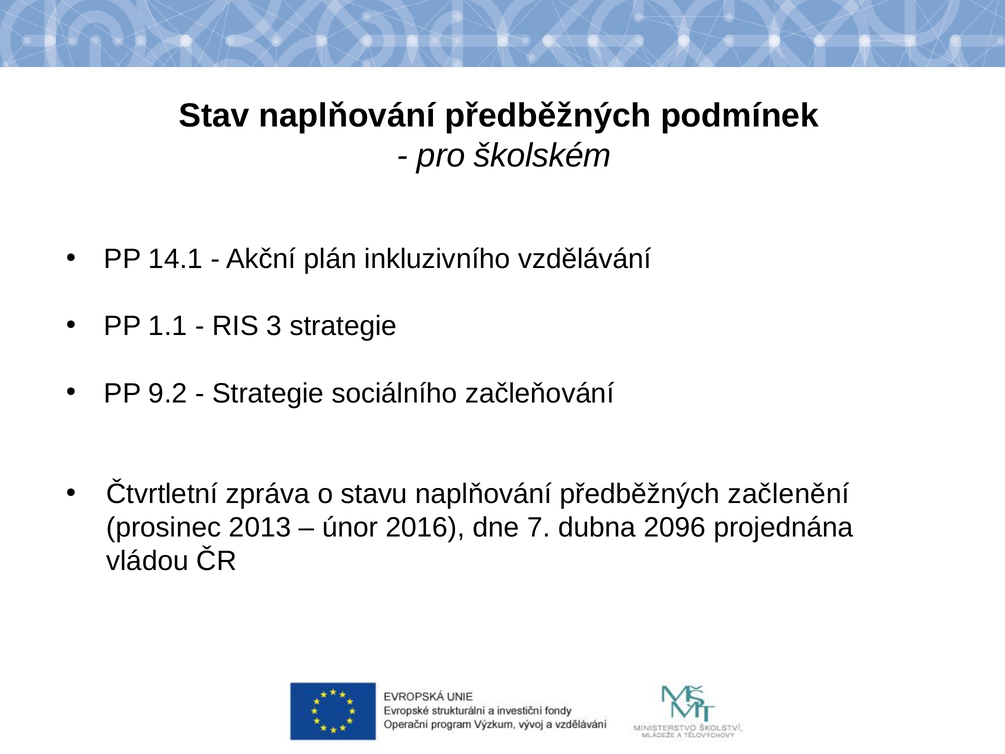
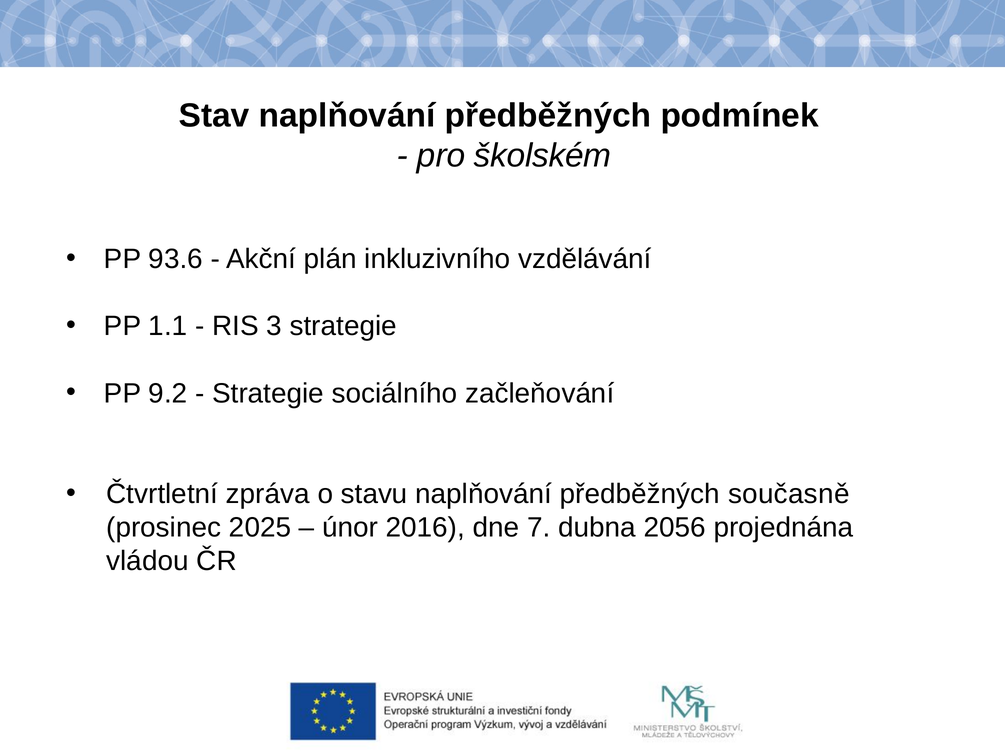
14.1: 14.1 -> 93.6 (176, 259)
začlenění: začlenění -> současně (789, 494)
2013: 2013 -> 2025 (260, 527)
2096: 2096 -> 2056 (675, 527)
